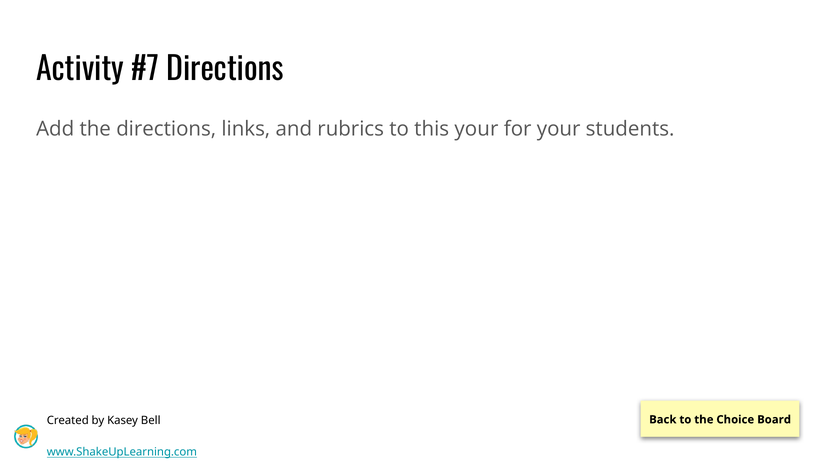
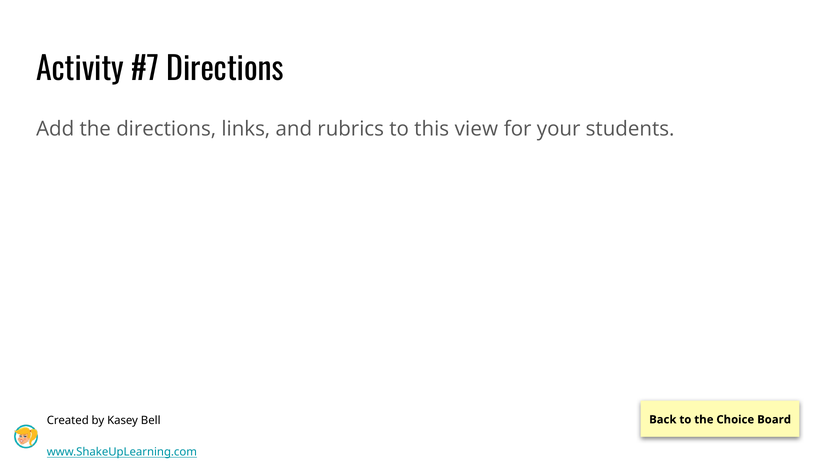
this your: your -> view (476, 129)
